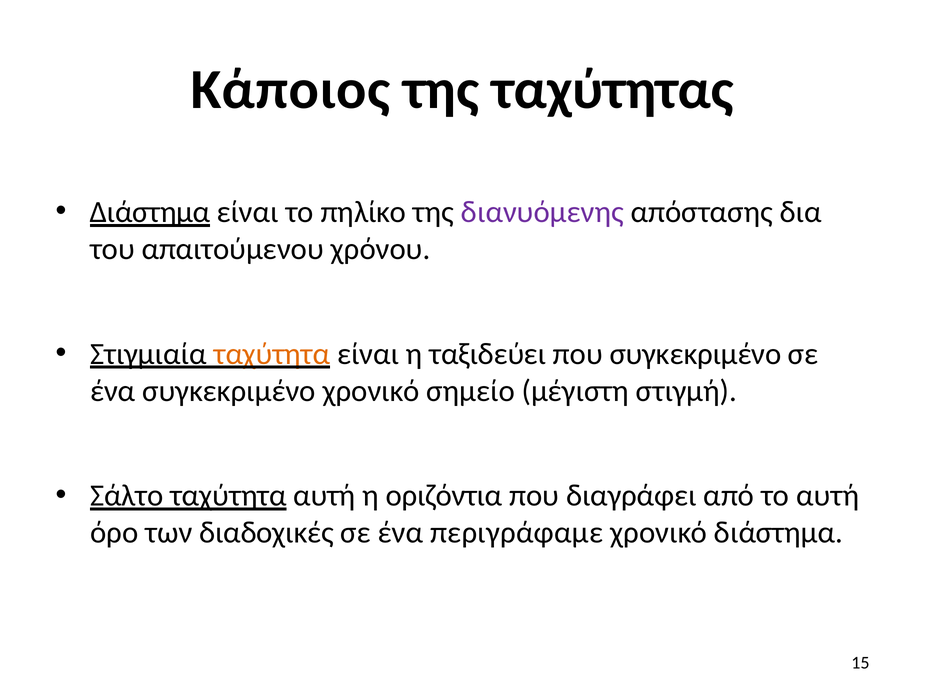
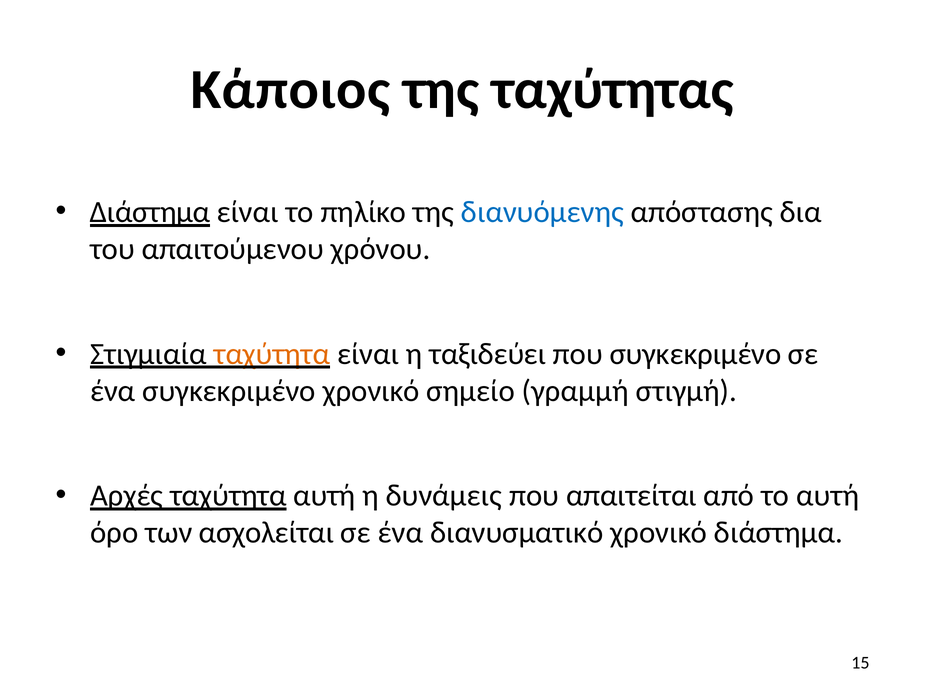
διανυόμενης colour: purple -> blue (542, 212)
μέγιστη: μέγιστη -> γραμμή (575, 391)
Σάλτο: Σάλτο -> Αρχές (127, 496)
οριζόντια: οριζόντια -> δυνάμεις (444, 496)
διαγράφει: διαγράφει -> απαιτείται (631, 496)
διαδοχικές: διαδοχικές -> ασχολείται (267, 533)
περιγράφαμε: περιγράφαμε -> διανυσματικό (517, 533)
